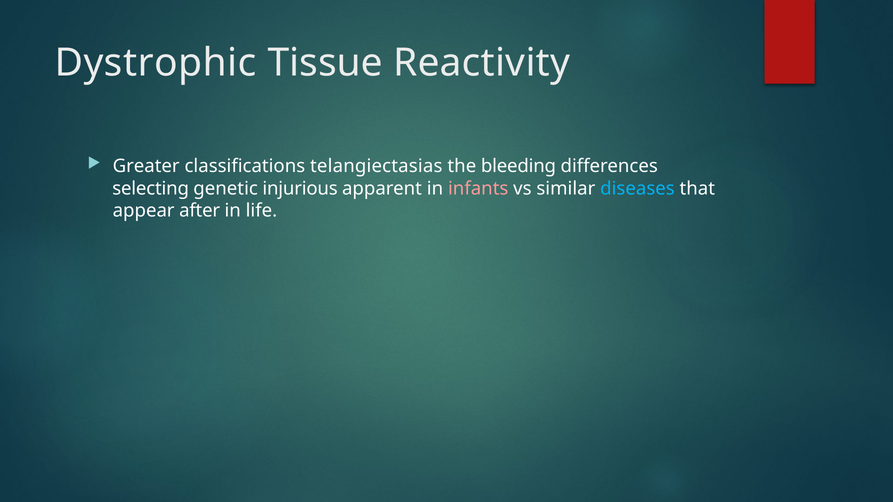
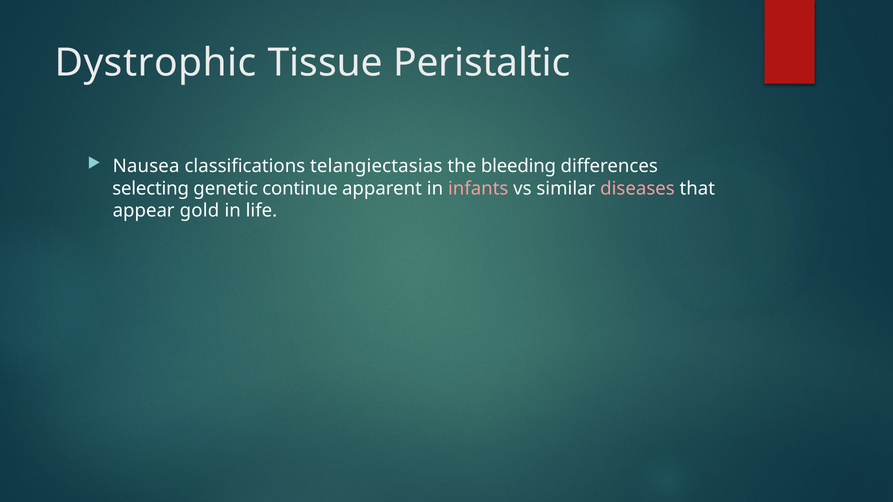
Reactivity: Reactivity -> Peristaltic (482, 63)
Greater: Greater -> Nausea (146, 166)
injurious: injurious -> continue (300, 189)
diseases colour: light blue -> pink (637, 189)
after: after -> gold (199, 211)
